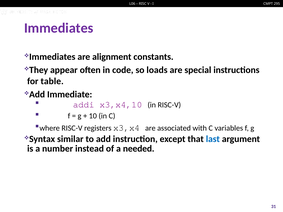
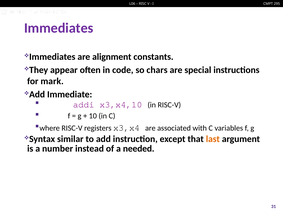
loads: loads -> chars (157, 70)
table: table -> mark (52, 81)
last colour: blue -> orange (213, 139)
